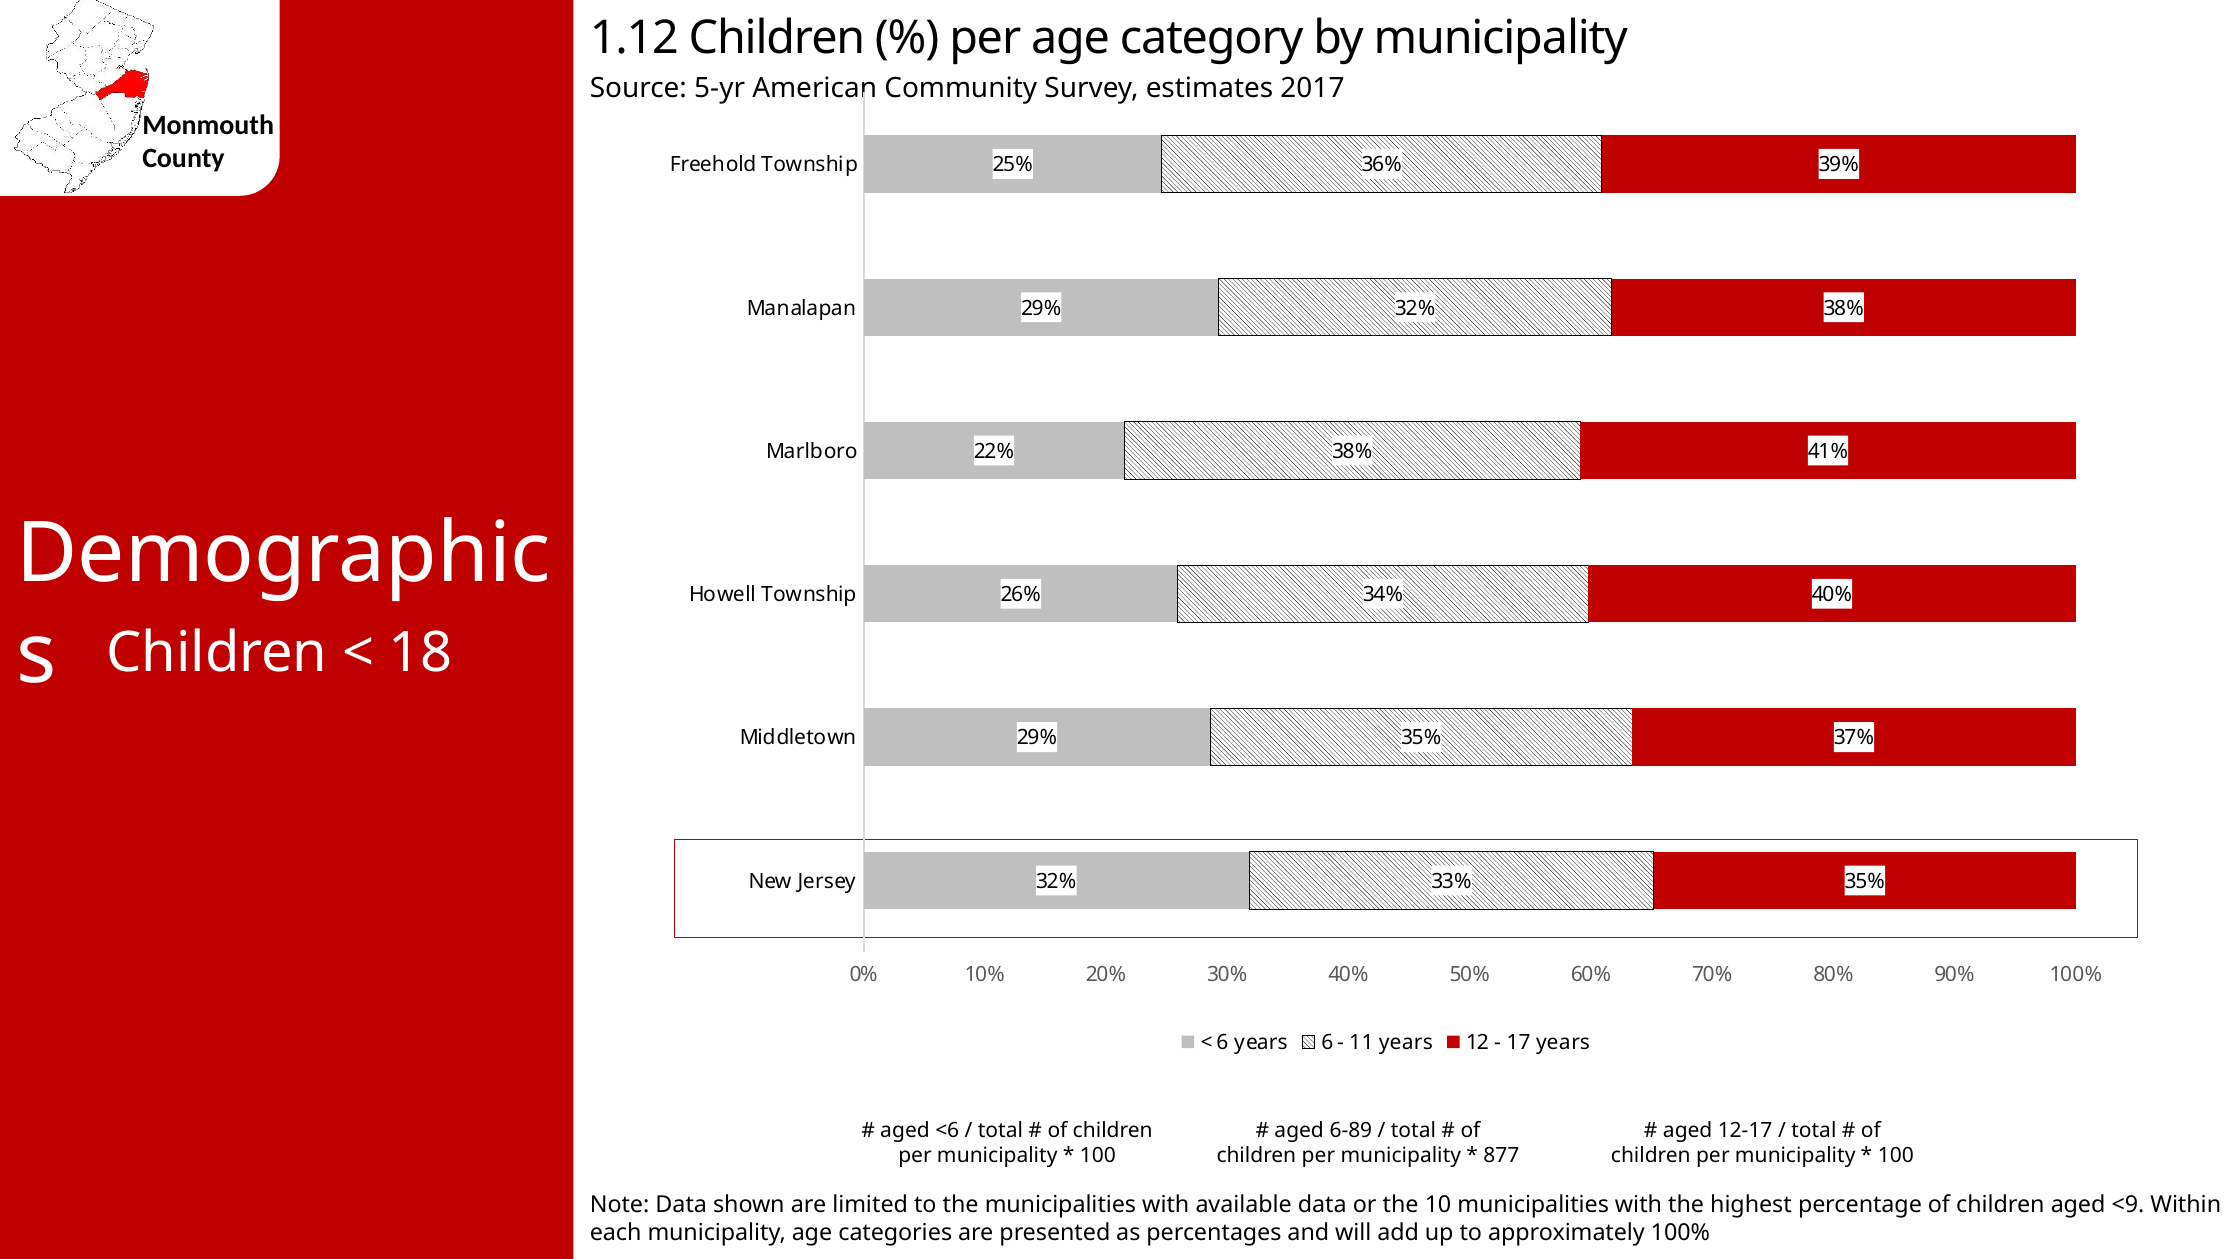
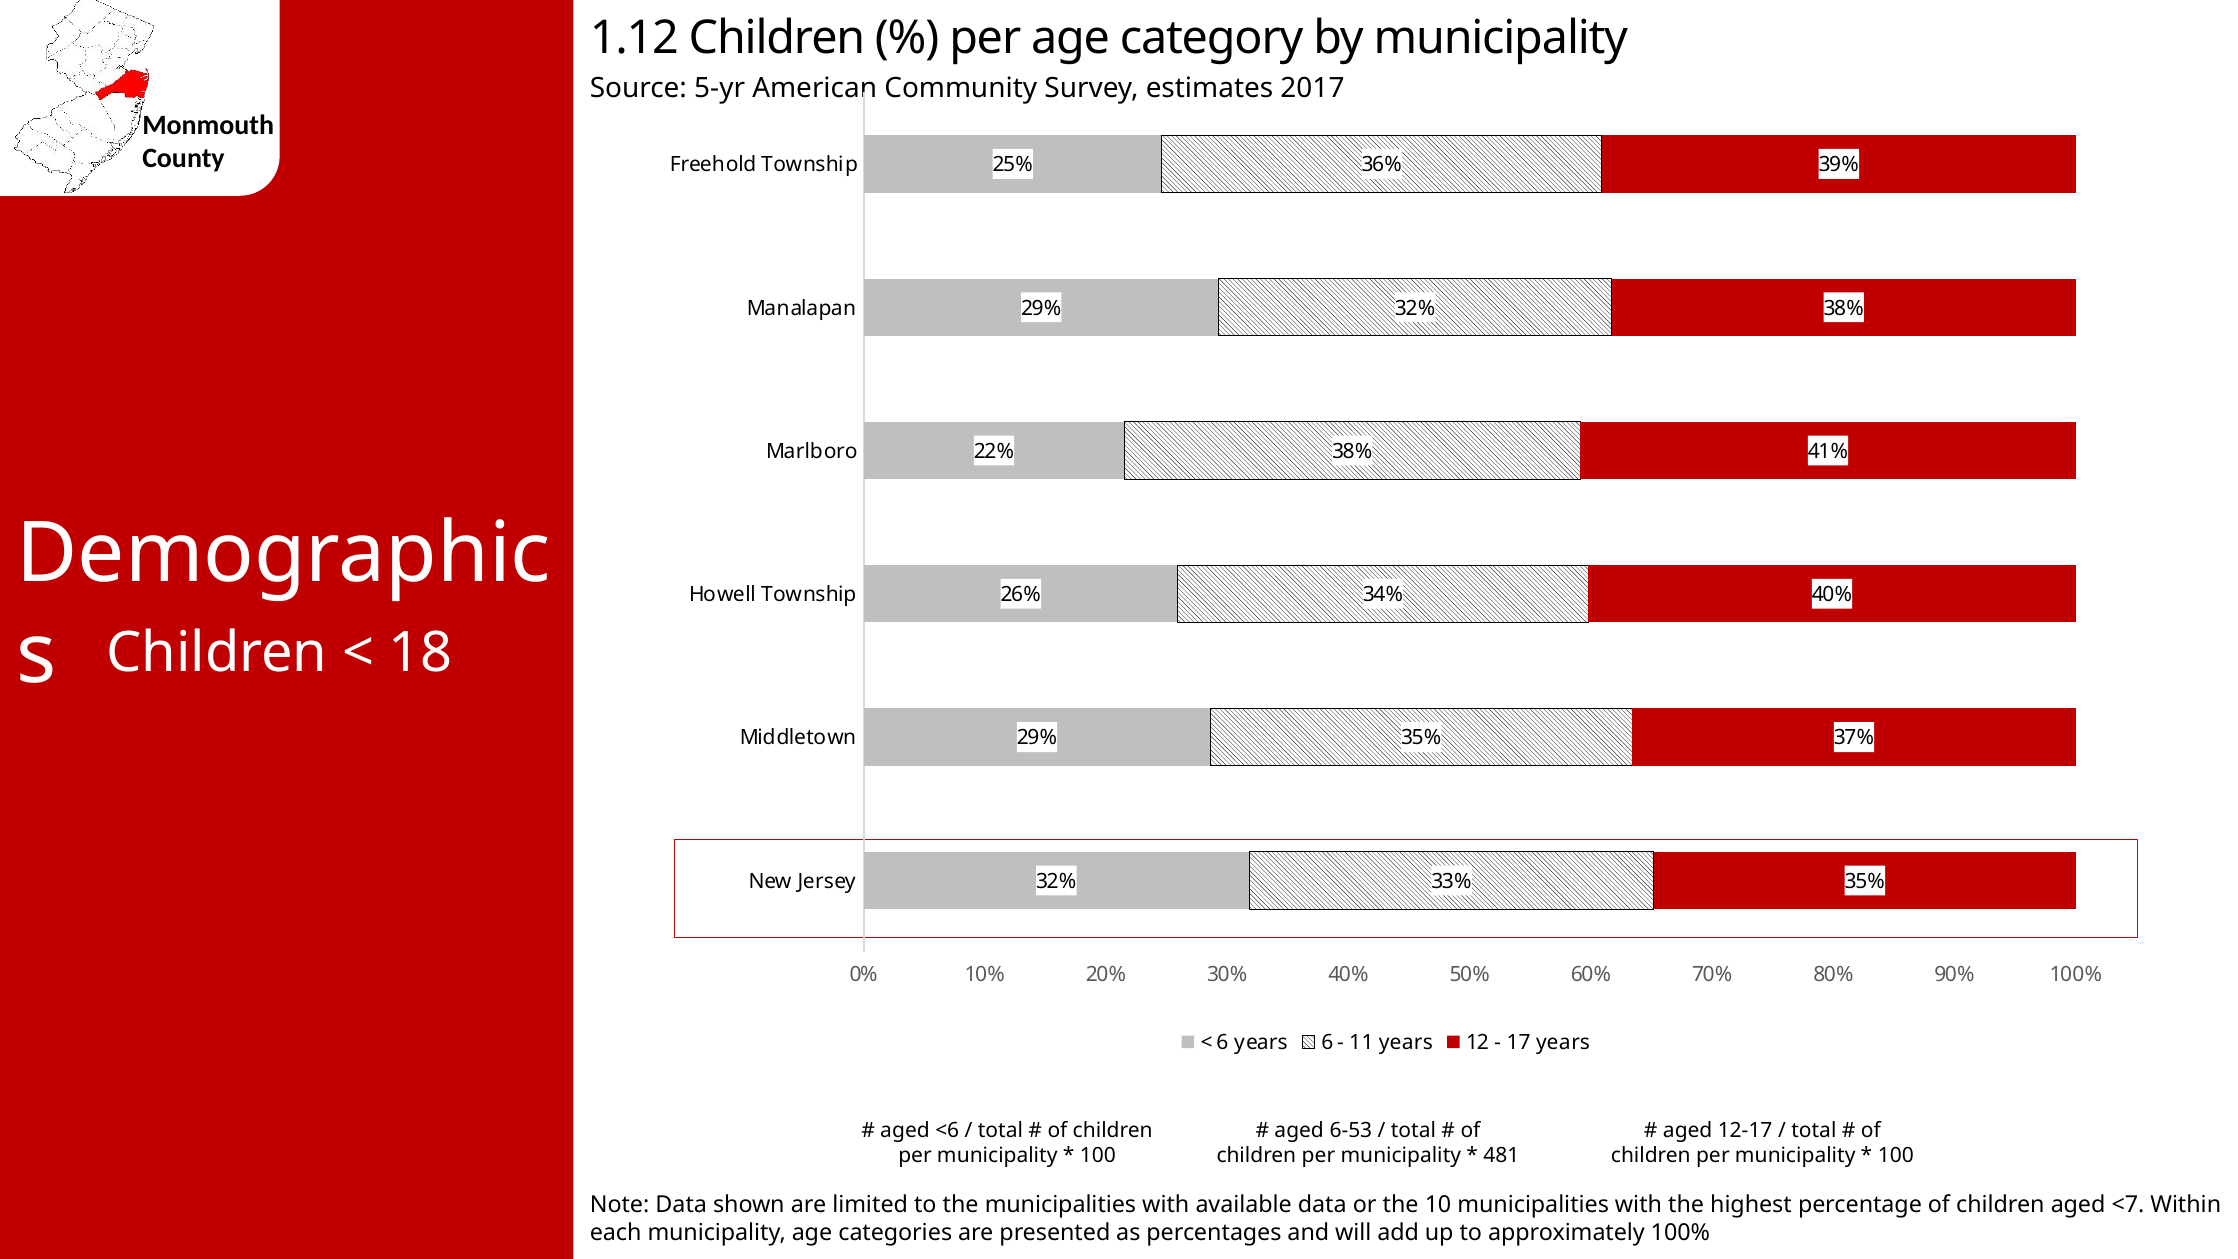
6-89: 6-89 -> 6-53 (1351, 1130)
877: 877 -> 481 (1501, 1156)
<9: <9 -> <7 (2128, 1204)
